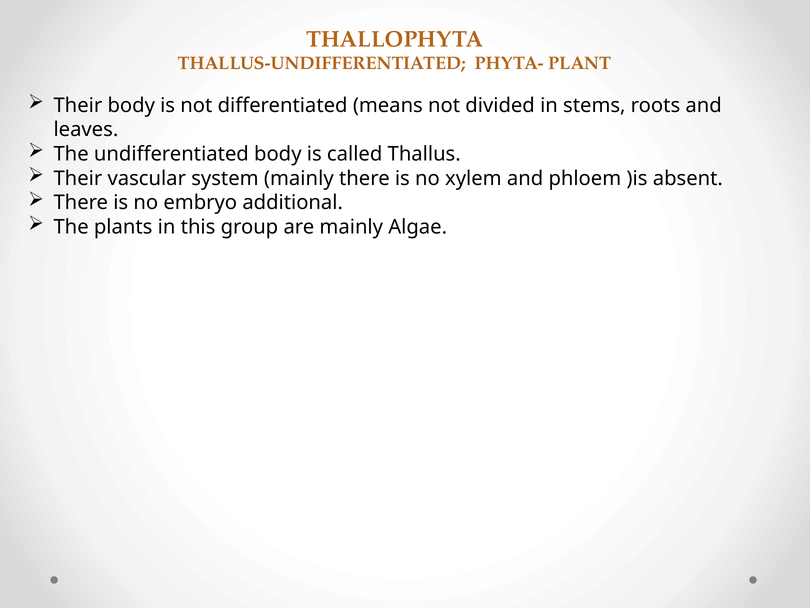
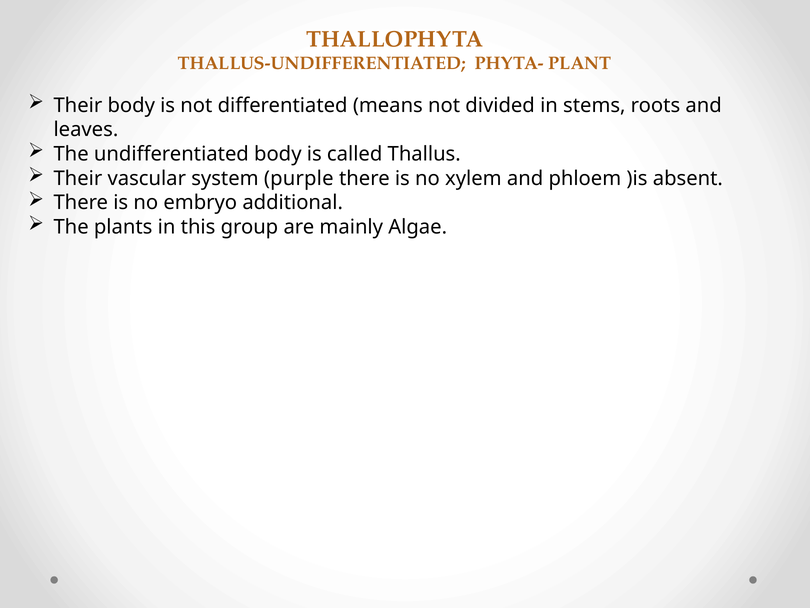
system mainly: mainly -> purple (299, 178)
